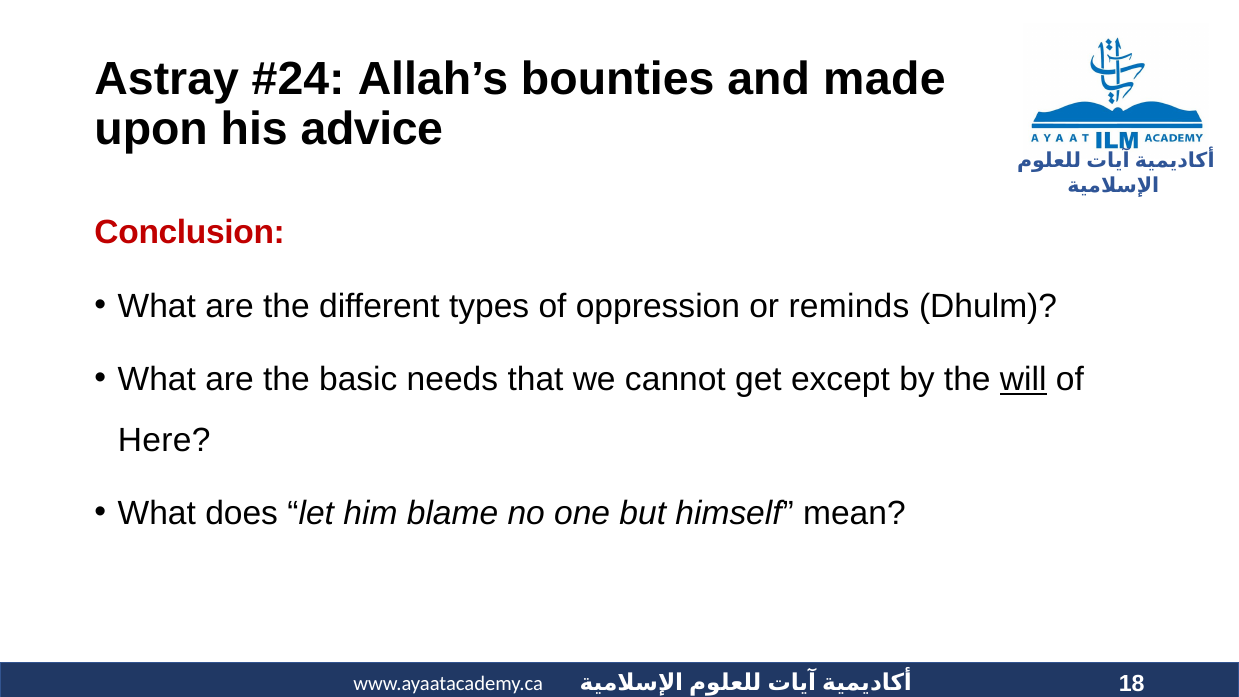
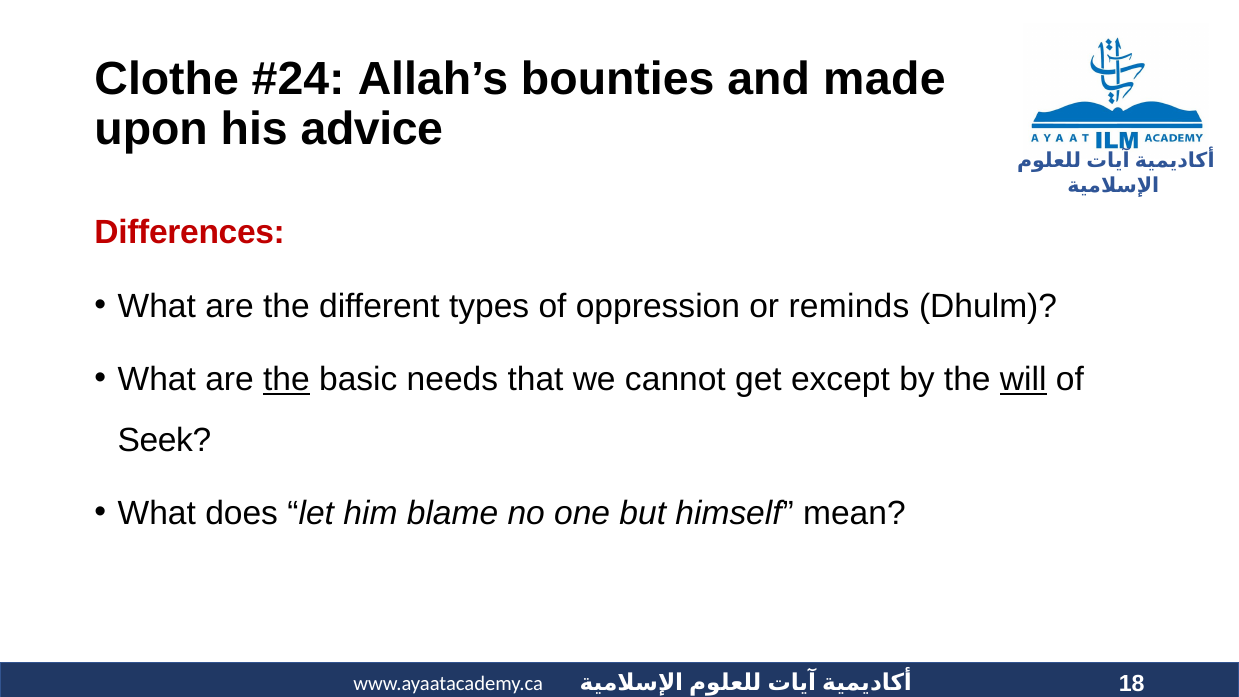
Astray: Astray -> Clothe (167, 79)
Conclusion: Conclusion -> Differences (190, 233)
the underline: none -> present (286, 380)
Here: Here -> Seek (164, 440)
